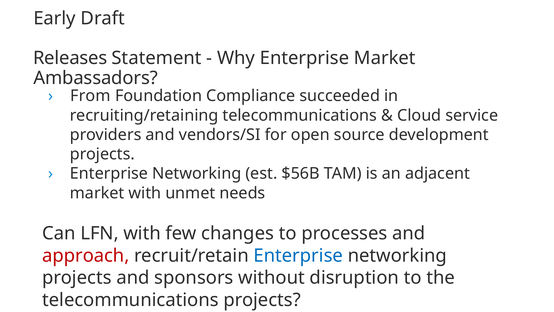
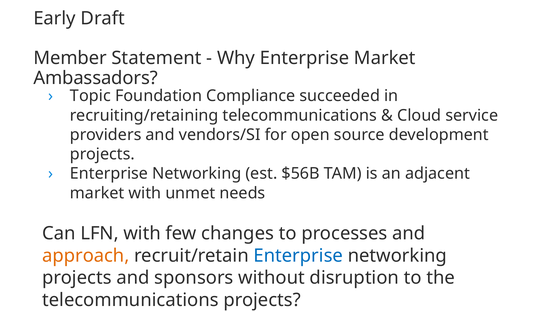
Releases: Releases -> Member (70, 58)
From: From -> Topic (90, 96)
approach colour: red -> orange (86, 255)
